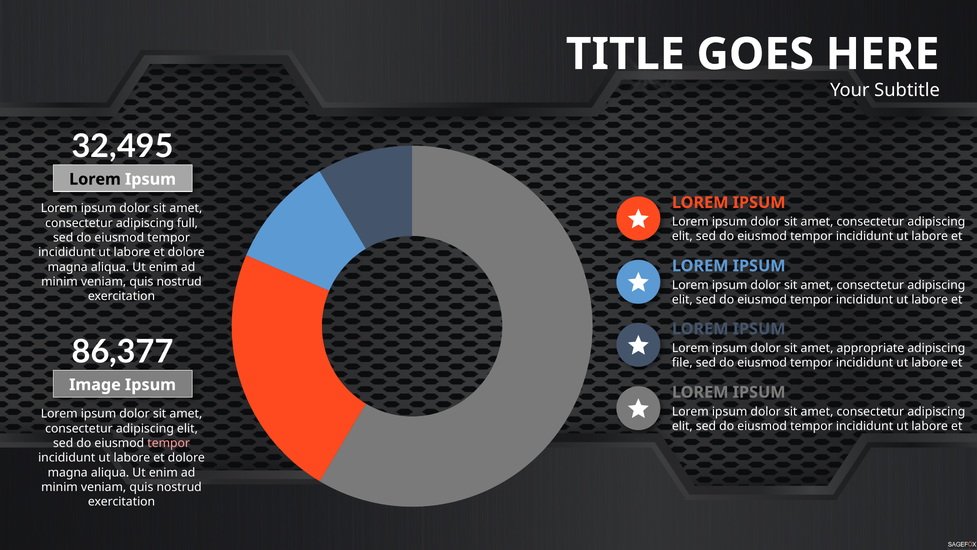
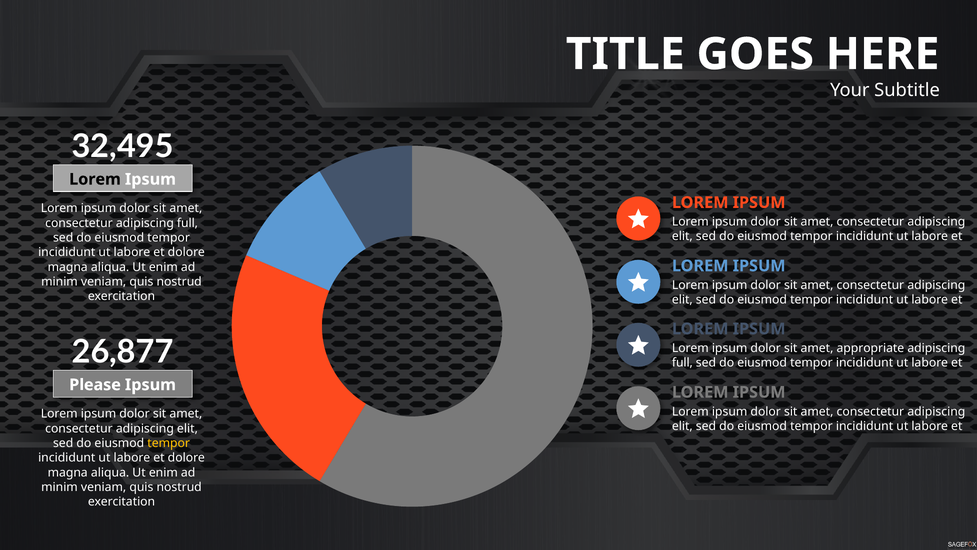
86,377: 86,377 -> 26,877 (123, 352)
file: file -> full (682, 363)
Image: Image -> Please (95, 385)
tempor colour: pink -> yellow (169, 443)
